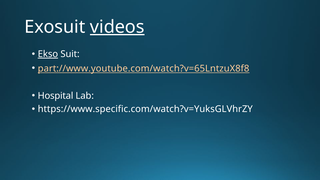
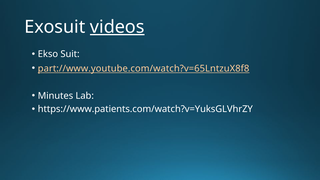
Ekso underline: present -> none (48, 54)
Hospital: Hospital -> Minutes (55, 96)
https://www.specific.com/watch?v=YuksGLVhrZY: https://www.specific.com/watch?v=YuksGLVhrZY -> https://www.patients.com/watch?v=YuksGLVhrZY (145, 109)
